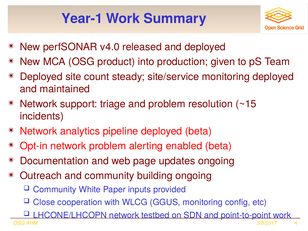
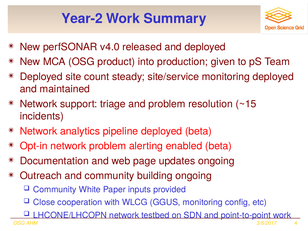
Year-1: Year-1 -> Year-2 (82, 19)
